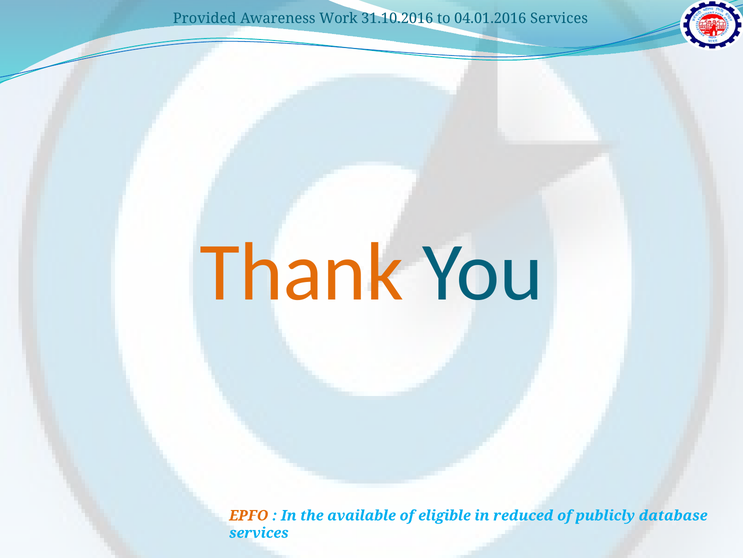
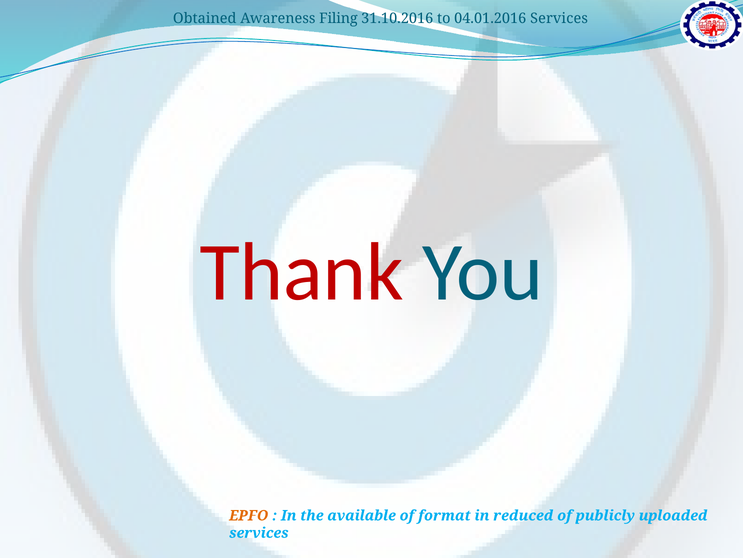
Provided: Provided -> Obtained (205, 18)
Work: Work -> Filing (338, 18)
Thank colour: orange -> red (302, 272)
eligible: eligible -> format (444, 515)
database: database -> uploaded (673, 515)
